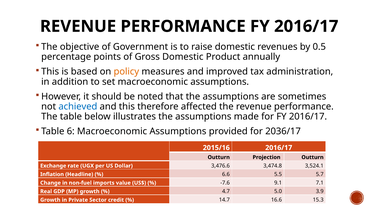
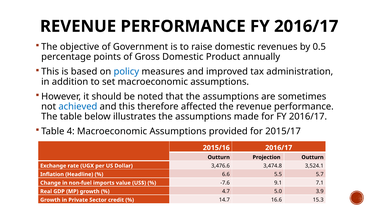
policy colour: orange -> blue (126, 72)
6: 6 -> 4 (71, 132)
2036/17: 2036/17 -> 2015/17 (283, 132)
